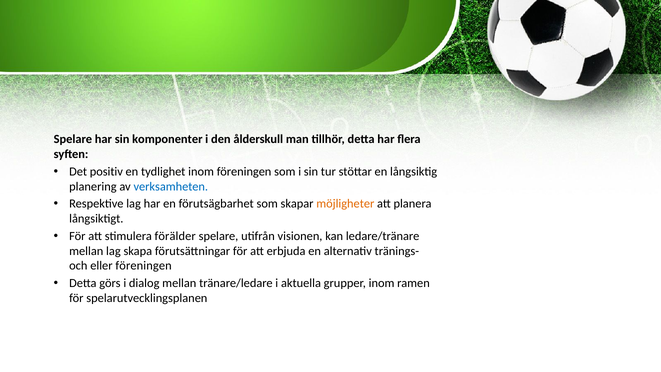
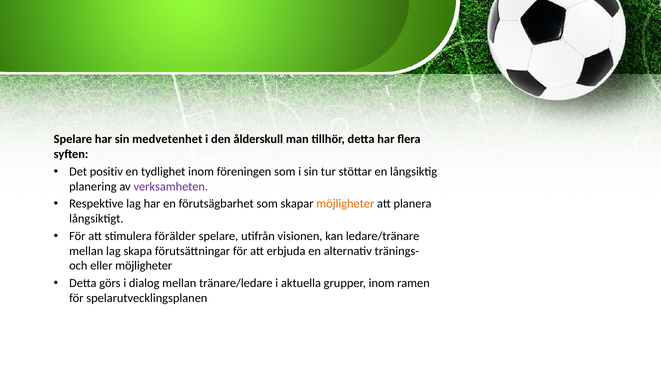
komponenter: komponenter -> medvetenhet (167, 139)
verksamheten colour: blue -> purple (171, 186)
eller föreningen: föreningen -> möjligheter (144, 266)
